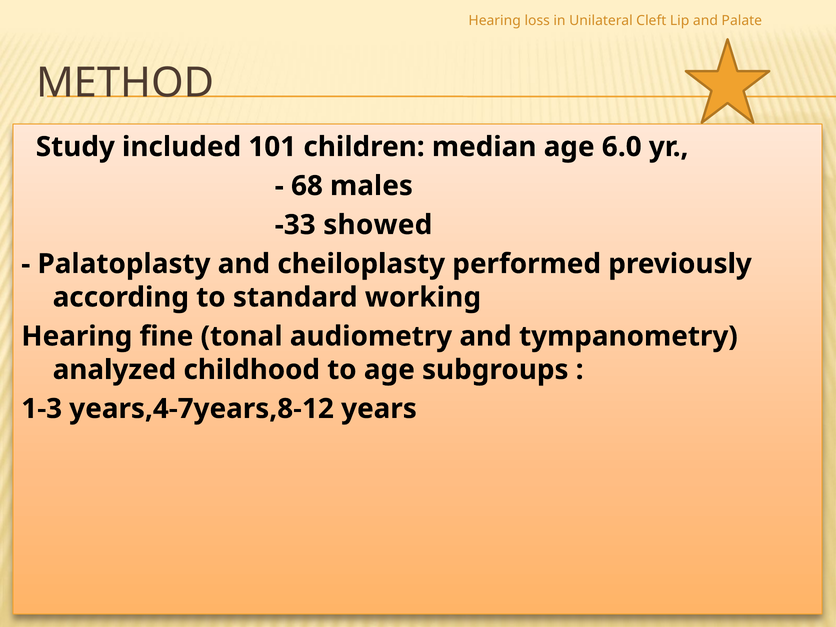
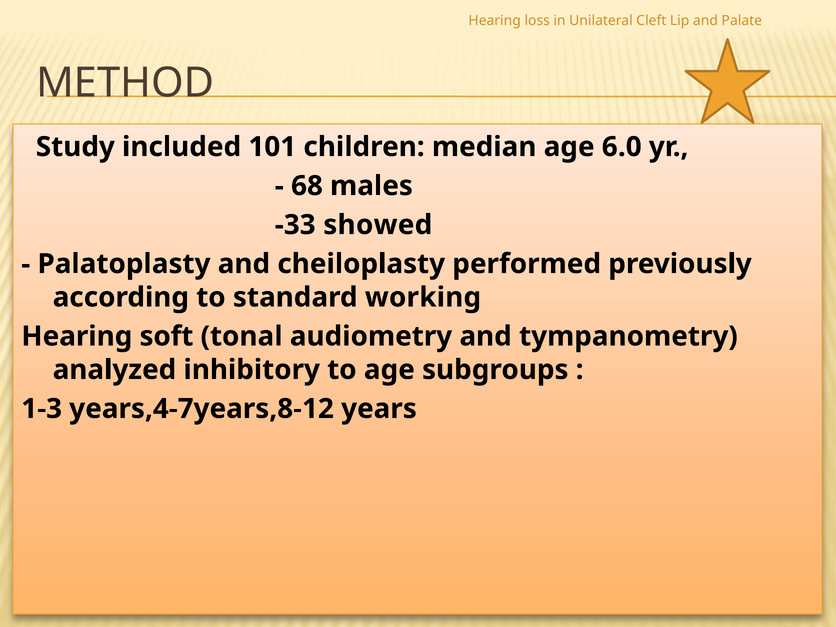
fine: fine -> soft (166, 336)
childhood: childhood -> inhibitory (252, 370)
